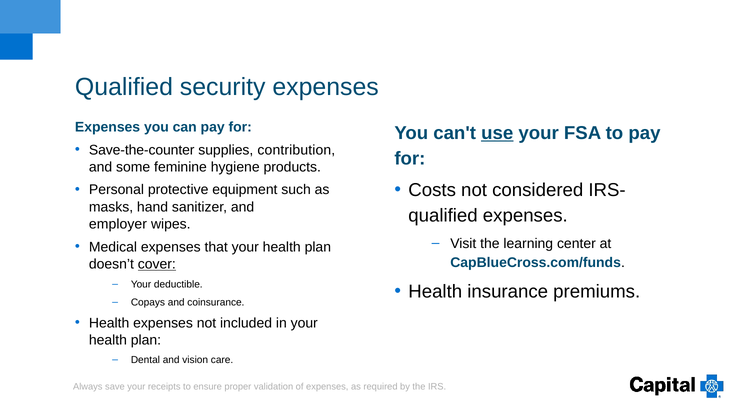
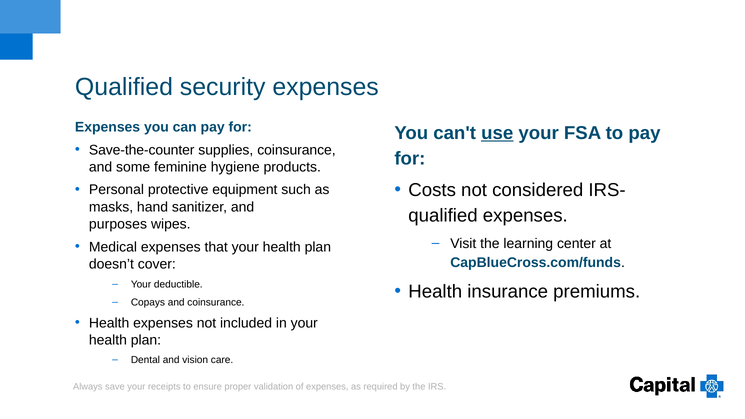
supplies contribution: contribution -> coinsurance (296, 150)
employer: employer -> purposes (118, 224)
cover underline: present -> none (157, 264)
